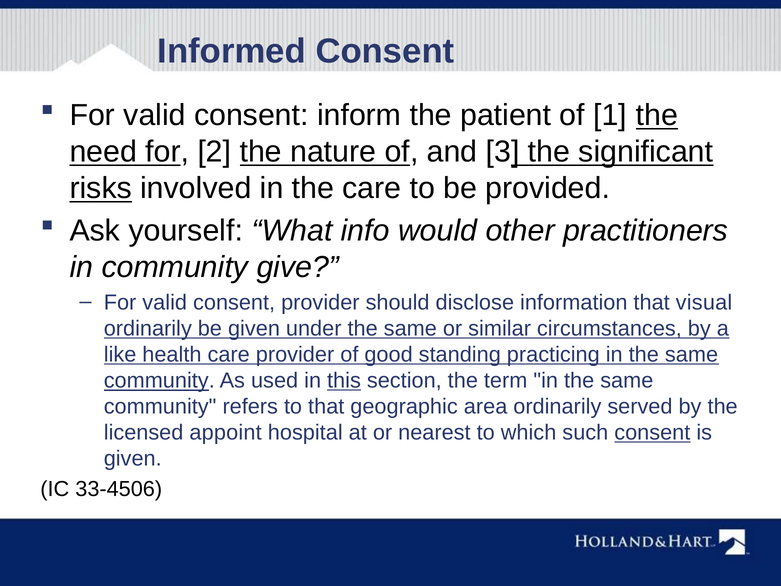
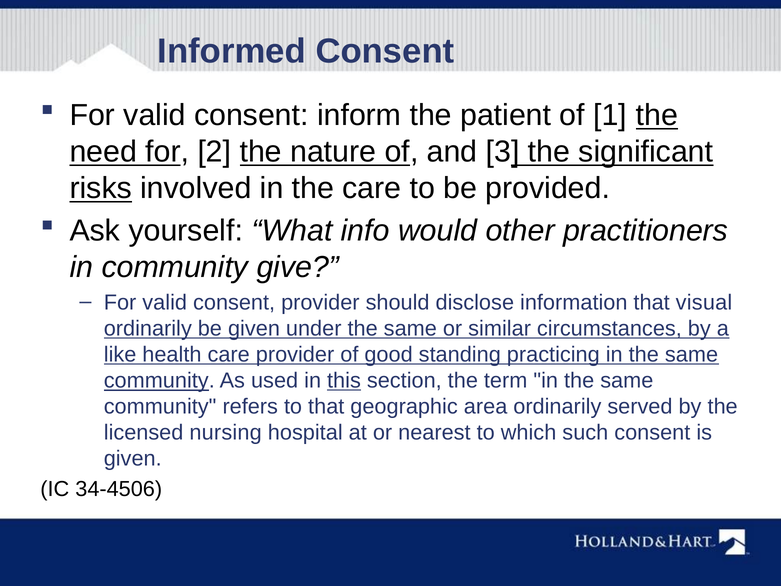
appoint: appoint -> nursing (226, 433)
consent underline: present -> none (652, 433)
33-4506: 33-4506 -> 34-4506 (119, 489)
